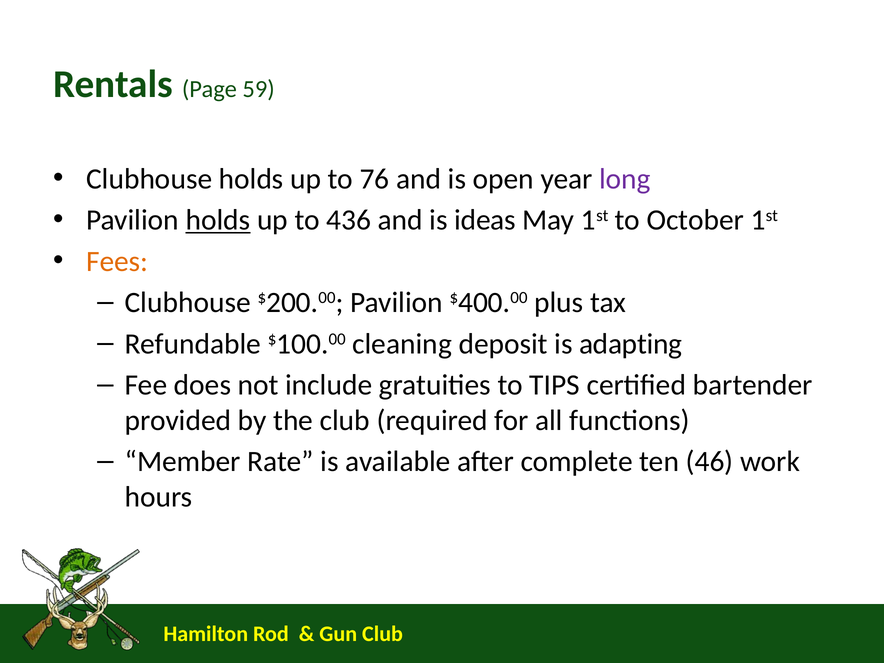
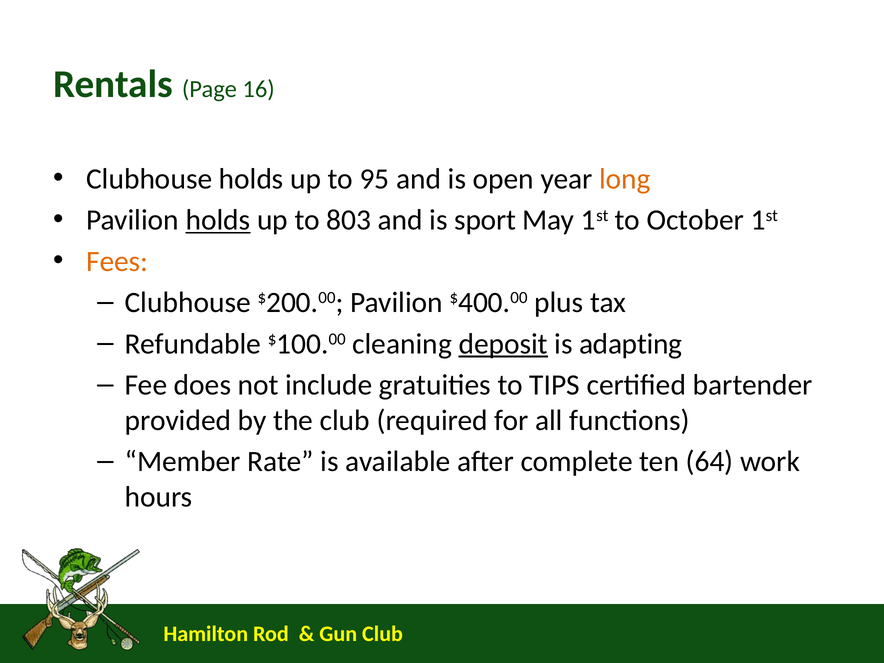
59: 59 -> 16 (259, 89)
76: 76 -> 95 (374, 179)
long colour: purple -> orange (625, 179)
436: 436 -> 803 (349, 220)
ideas: ideas -> sport (485, 220)
deposit underline: none -> present (503, 344)
46: 46 -> 64 (710, 462)
